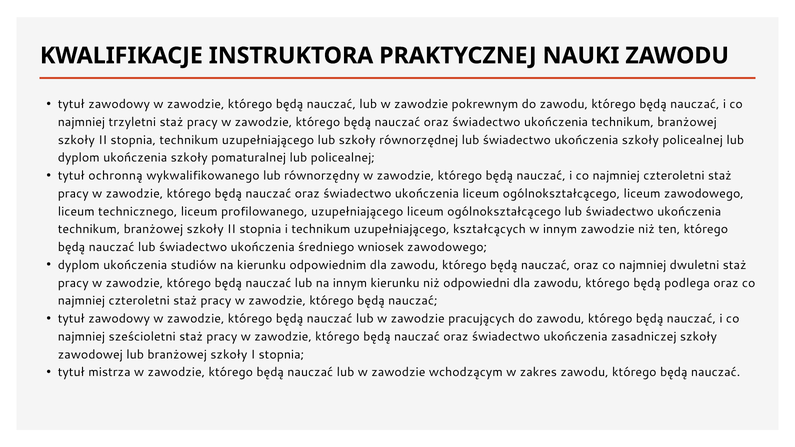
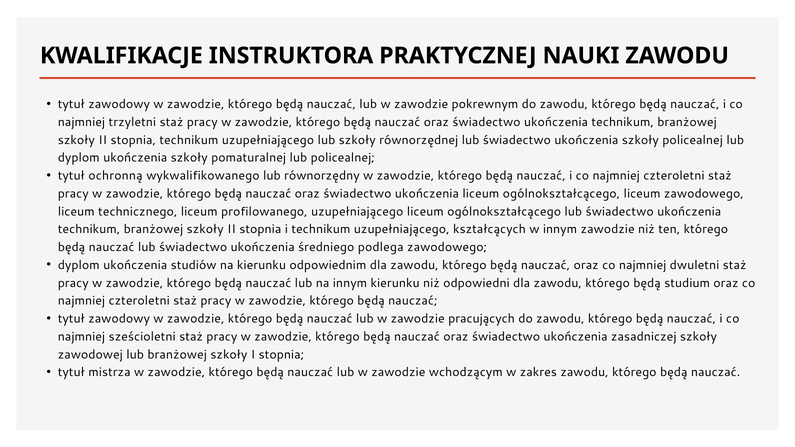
wniosek: wniosek -> podlega (381, 247)
podlega: podlega -> studium (687, 283)
